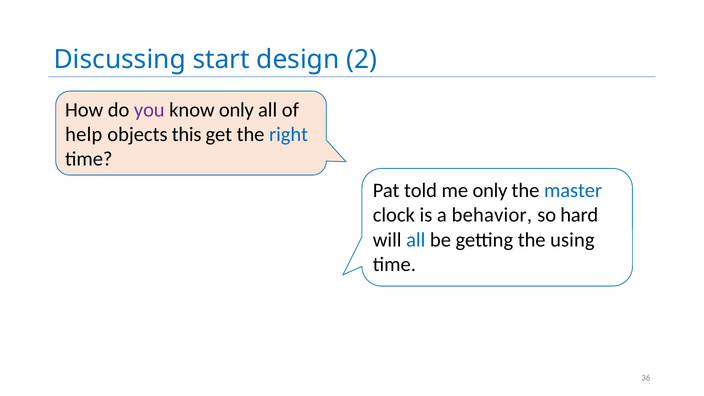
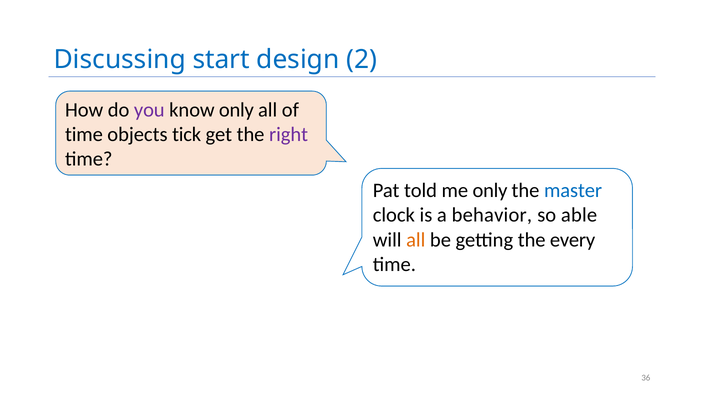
help: help -> time (84, 135)
this: this -> tick (187, 135)
right colour: blue -> purple (289, 135)
hard: hard -> able (579, 215)
all colour: blue -> orange (416, 240)
using: using -> every (573, 240)
